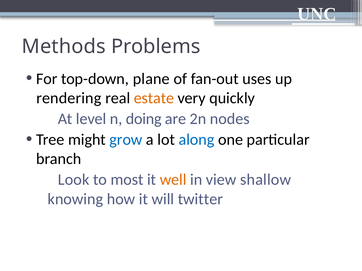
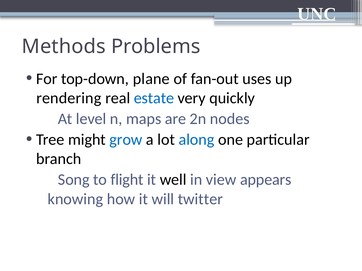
estate colour: orange -> blue (154, 98)
doing: doing -> maps (144, 119)
Look: Look -> Song (74, 180)
most: most -> flight (127, 180)
well colour: orange -> black (173, 180)
shallow: shallow -> appears (266, 180)
